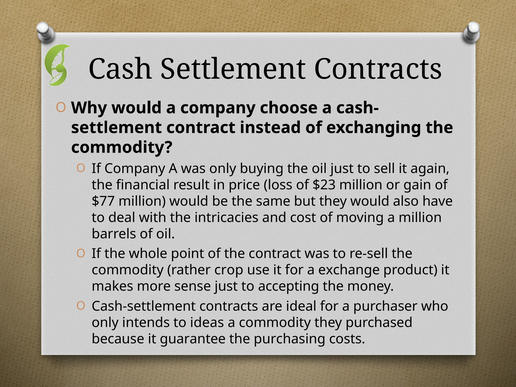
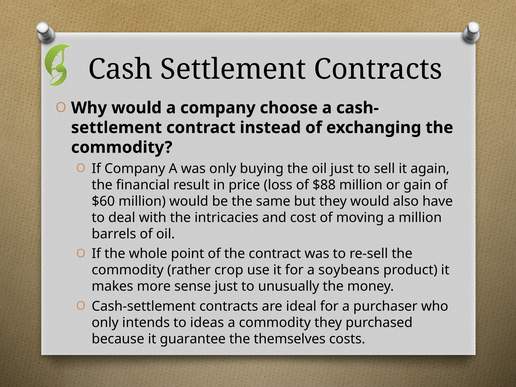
$23: $23 -> $88 (324, 185)
$77: $77 -> $60 (103, 201)
exchange: exchange -> soybeans (349, 270)
accepting: accepting -> unusually (289, 286)
purchasing: purchasing -> themselves (290, 339)
